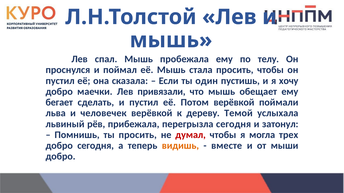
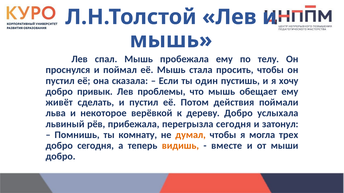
маечки: маечки -> привык (95, 92)
привязали: привязали -> проблемы (161, 92)
бегает: бегает -> живёт (59, 103)
Потом верёвкой: верёвкой -> действия (234, 103)
человечек: человечек -> некоторое (104, 113)
дереву Темой: Темой -> Добро (238, 113)
ты просить: просить -> комнату (138, 135)
думал colour: red -> orange (191, 135)
